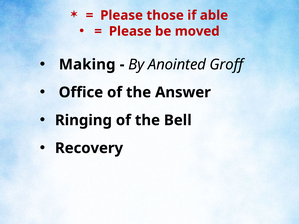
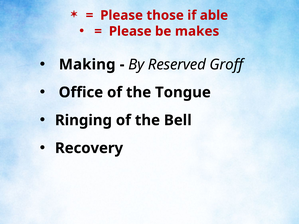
moved: moved -> makes (197, 31)
Anointed: Anointed -> Reserved (177, 65)
Answer: Answer -> Tongue (183, 92)
